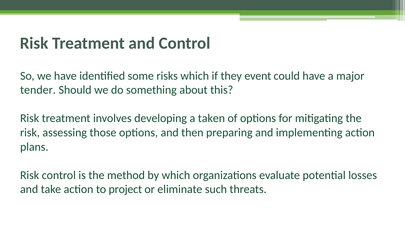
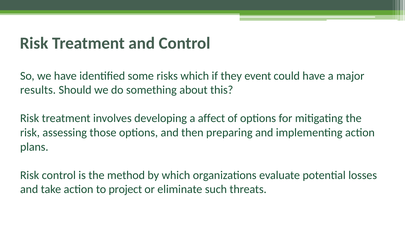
tender: tender -> results (38, 90)
taken: taken -> affect (211, 118)
